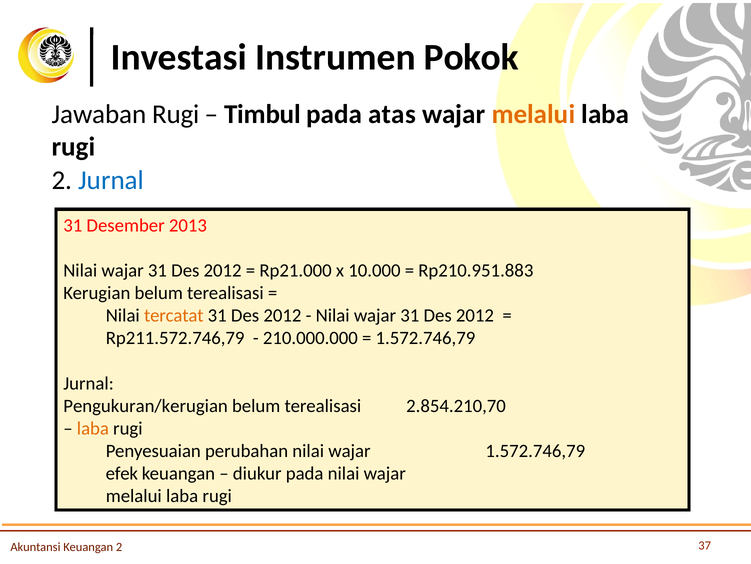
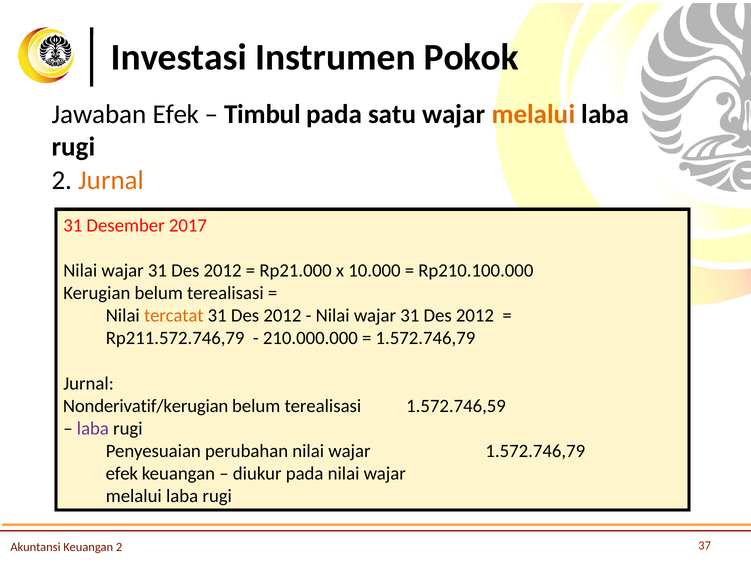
Jawaban Rugi: Rugi -> Efek (176, 114)
atas: atas -> satu (392, 114)
Jurnal colour: blue -> orange (111, 180)
2013: 2013 -> 2017 (188, 225)
Rp210.951.883: Rp210.951.883 -> Rp210.100.000 (476, 270)
Pengukuran/kerugian: Pengukuran/kerugian -> Nonderivatif/kerugian (146, 405)
2.854.210,70: 2.854.210,70 -> 1.572.746,59 (456, 405)
laba colour: orange -> purple (93, 428)
